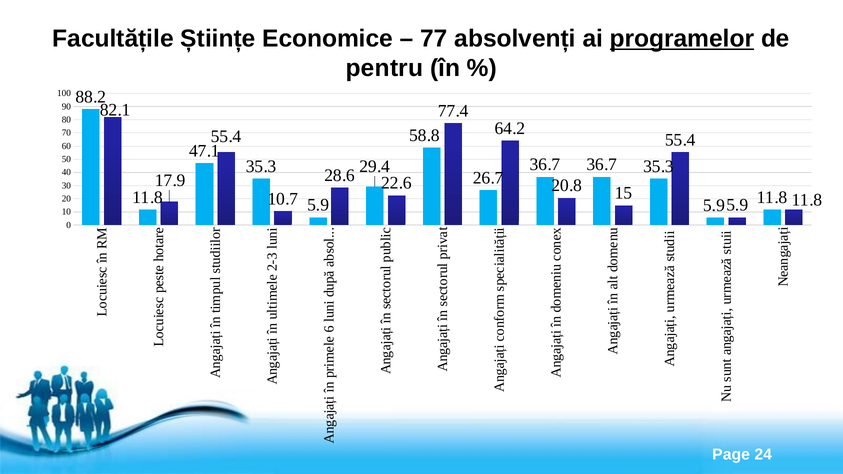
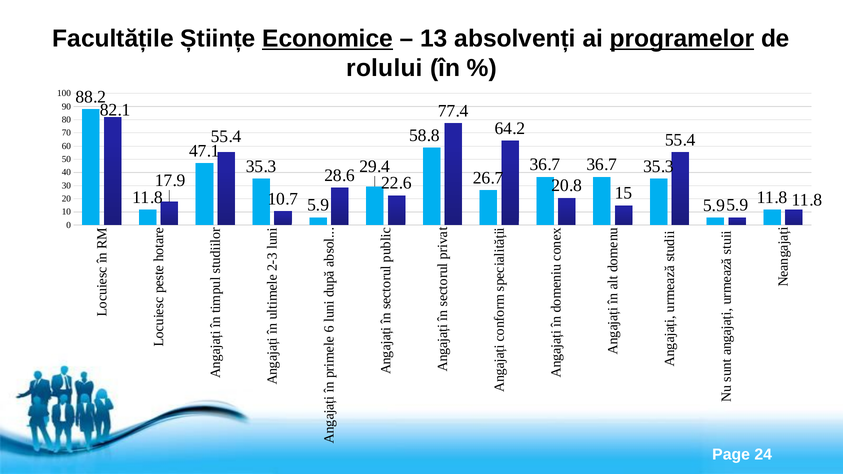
Economice underline: none -> present (328, 39)
77: 77 -> 13 (434, 39)
pentru: pentru -> rolului (384, 68)
